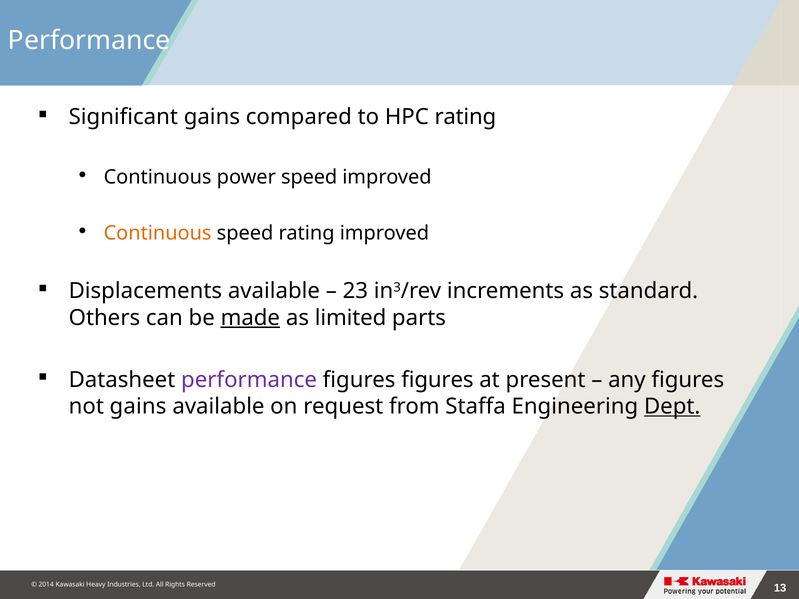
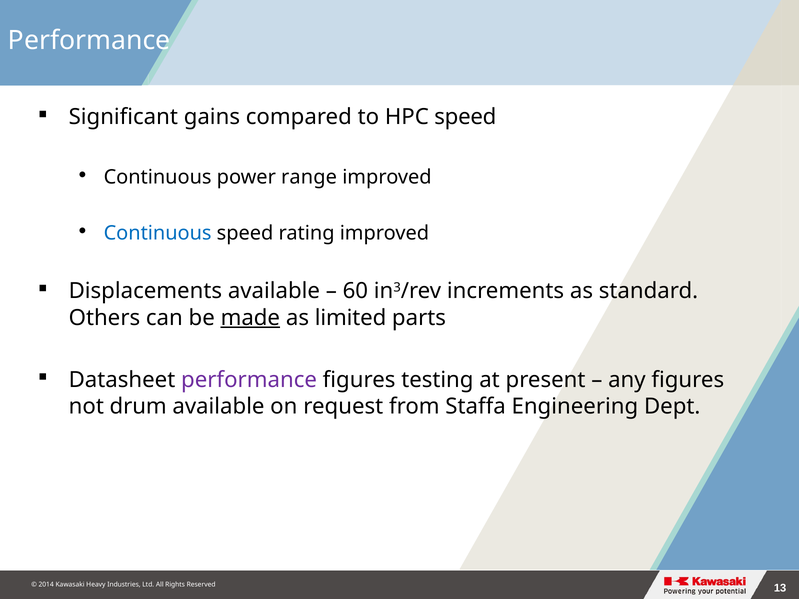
HPC rating: rating -> speed (465, 117)
power speed: speed -> range (309, 177)
Continuous colour: orange -> blue (158, 233)
23: 23 -> 60 (355, 291)
figures figures: figures -> testing (437, 380)
not gains: gains -> drum (138, 407)
Dept underline: present -> none (672, 407)
